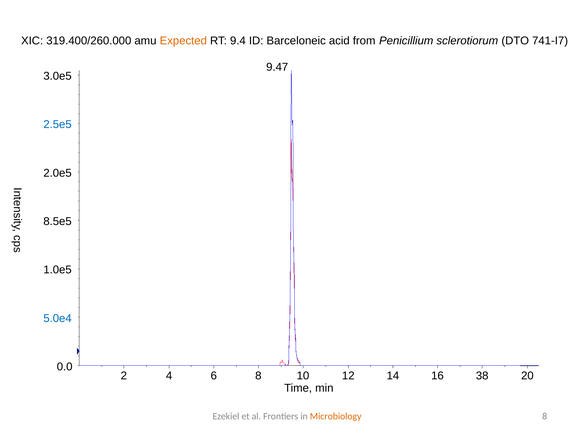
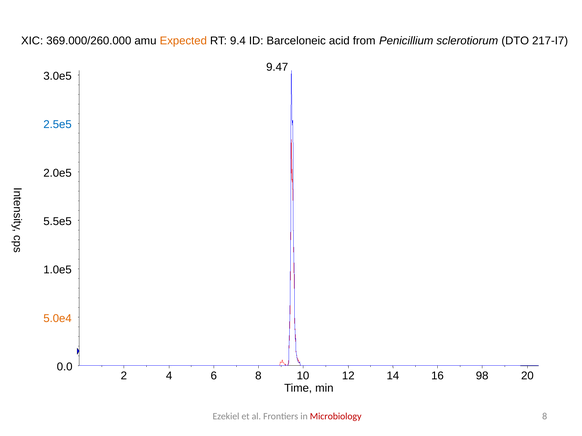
319.400/260.000: 319.400/260.000 -> 369.000/260.000 (89, 41)
741-I7: 741-I7 -> 217-I7 (550, 41)
8.5e5: 8.5e5 -> 5.5e5 (57, 222)
5.0e4 colour: blue -> orange (57, 319)
38: 38 -> 98 (482, 376)
Microbiology colour: orange -> red (336, 417)
